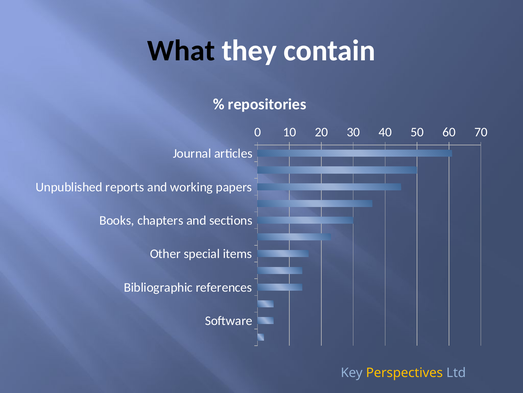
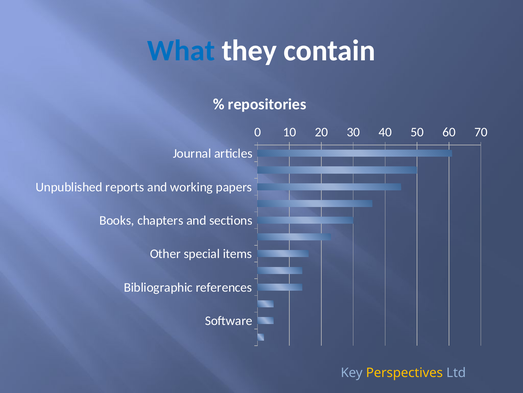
What colour: black -> blue (181, 50)
